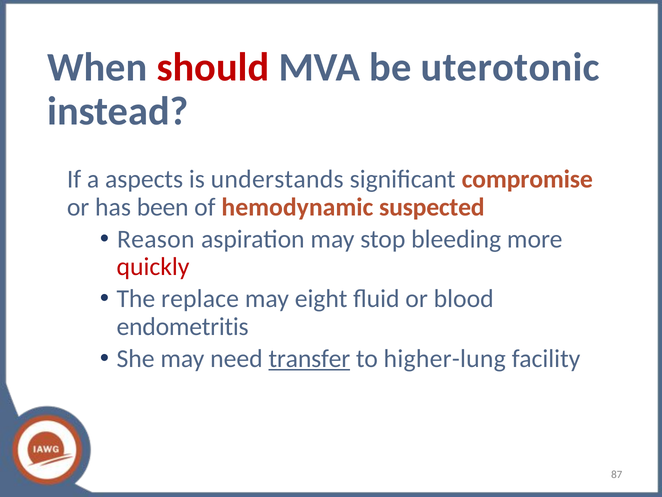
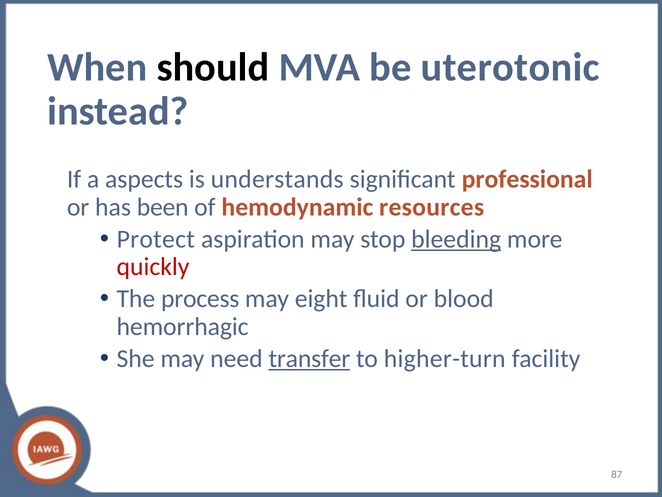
should colour: red -> black (213, 67)
compromise: compromise -> professional (527, 179)
suspected: suspected -> resources (432, 207)
Reason: Reason -> Protect (156, 239)
bleeding underline: none -> present (456, 239)
replace: replace -> process (200, 299)
endometritis: endometritis -> hemorrhagic (183, 326)
higher-lung: higher-lung -> higher-turn (445, 358)
